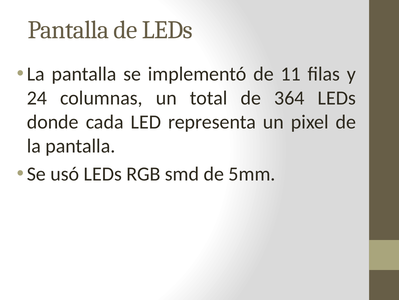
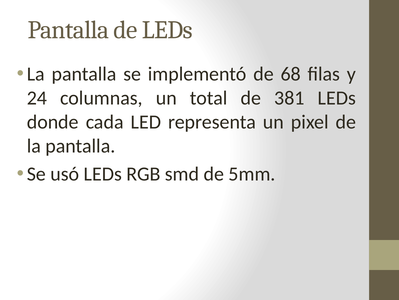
11: 11 -> 68 (291, 74)
364: 364 -> 381 (289, 98)
